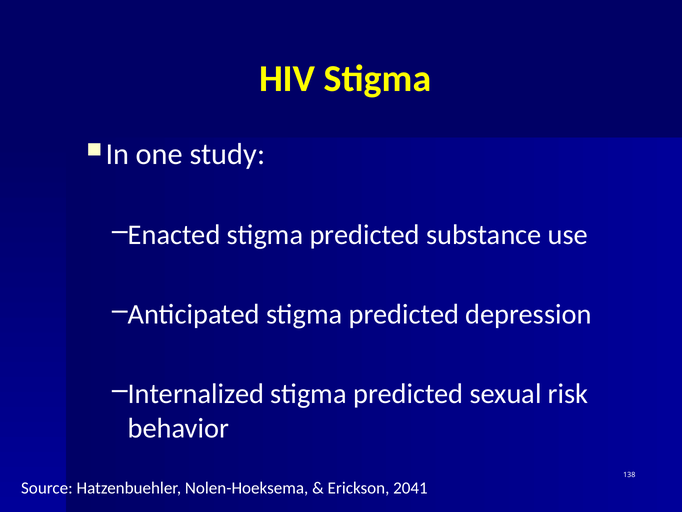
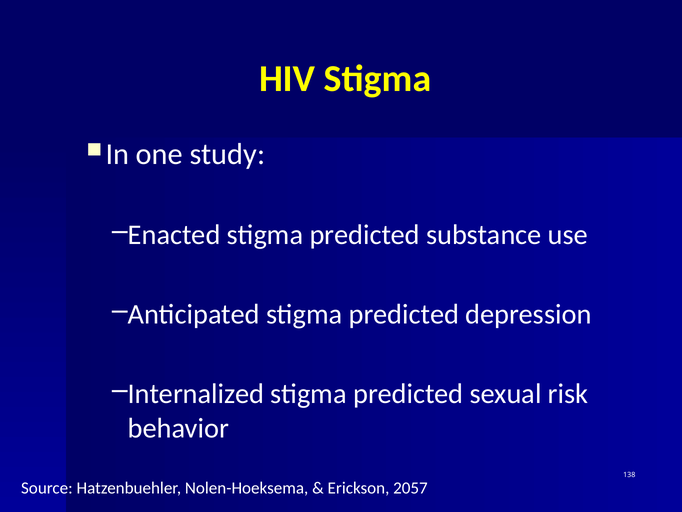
2041: 2041 -> 2057 (410, 488)
